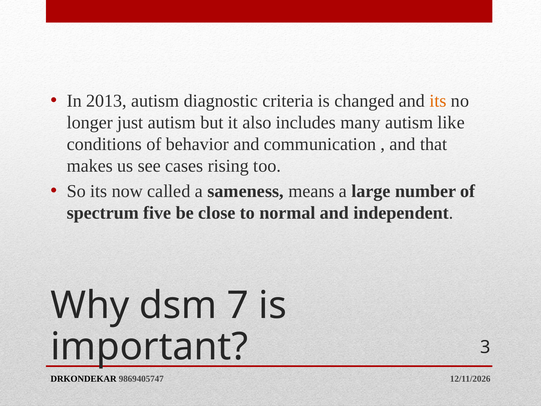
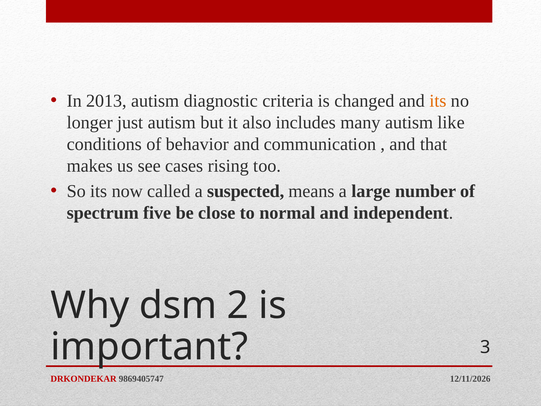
sameness: sameness -> suspected (246, 191)
7: 7 -> 2 (238, 305)
DRKONDEKAR colour: black -> red (84, 379)
